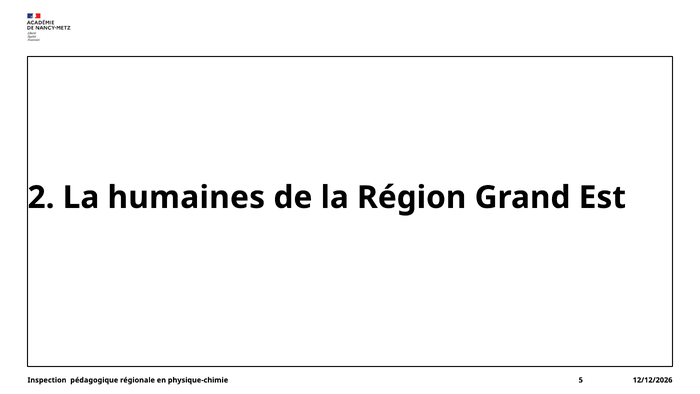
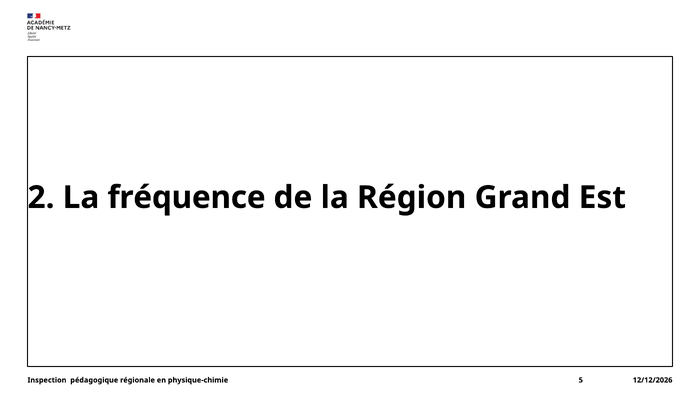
humaines: humaines -> fréquence (187, 197)
